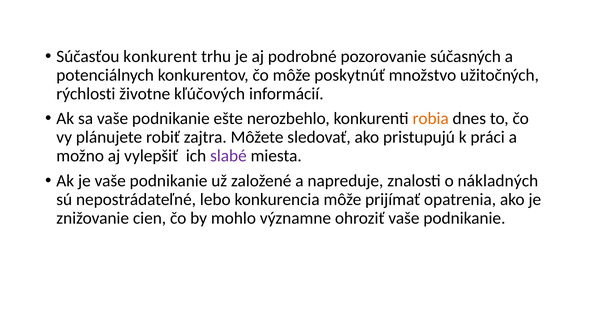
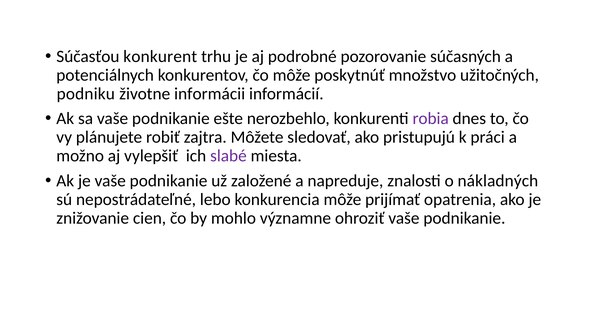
rýchlosti: rýchlosti -> podniku (86, 94)
kľúčových: kľúčových -> informácii (210, 94)
robia colour: orange -> purple (431, 119)
